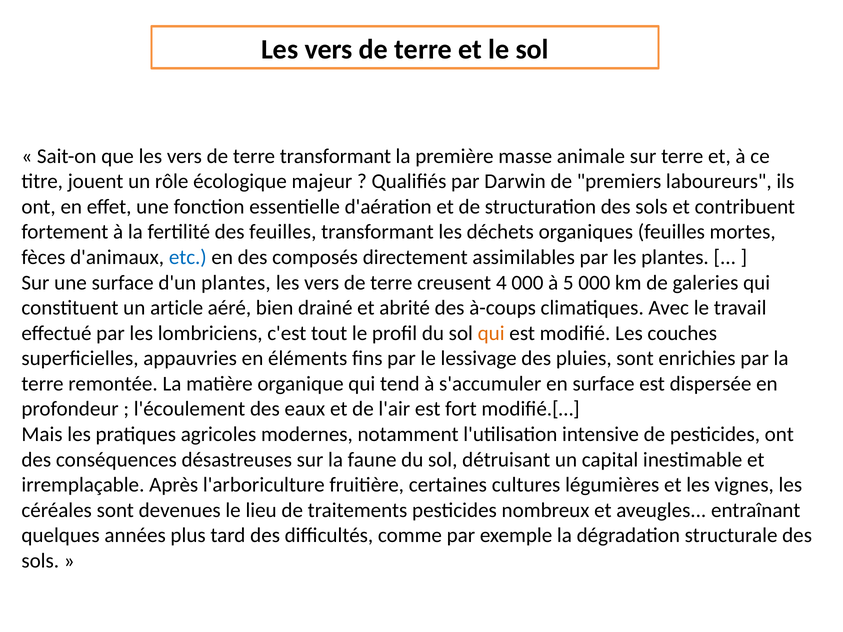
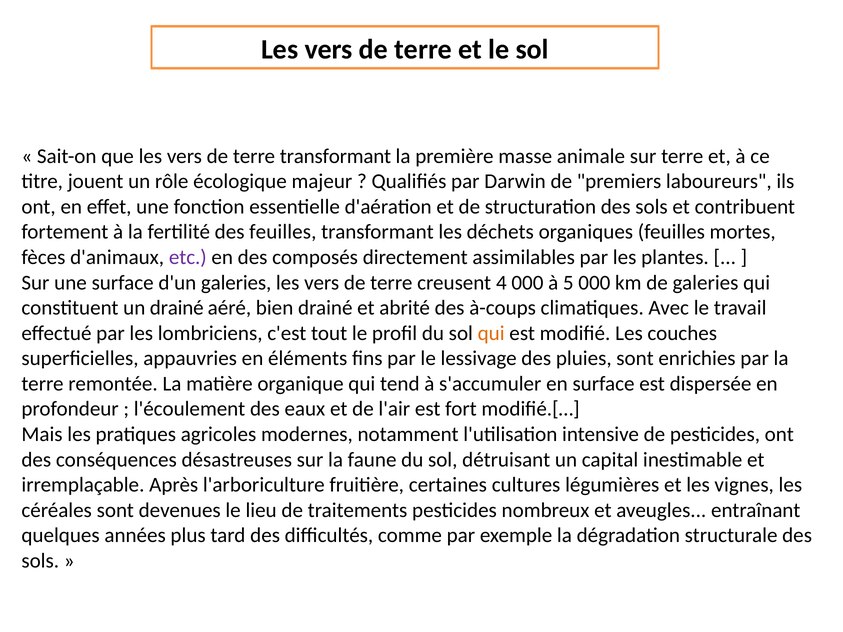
etc colour: blue -> purple (188, 257)
d'un plantes: plantes -> galeries (236, 283)
un article: article -> drainé (177, 308)
